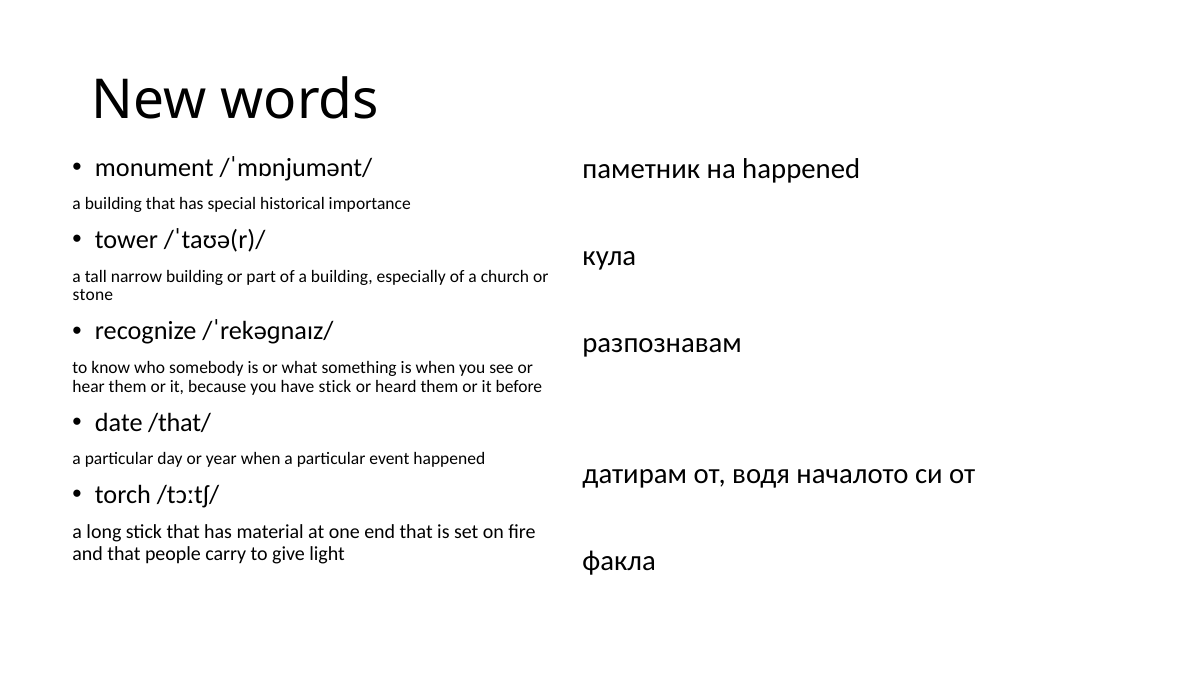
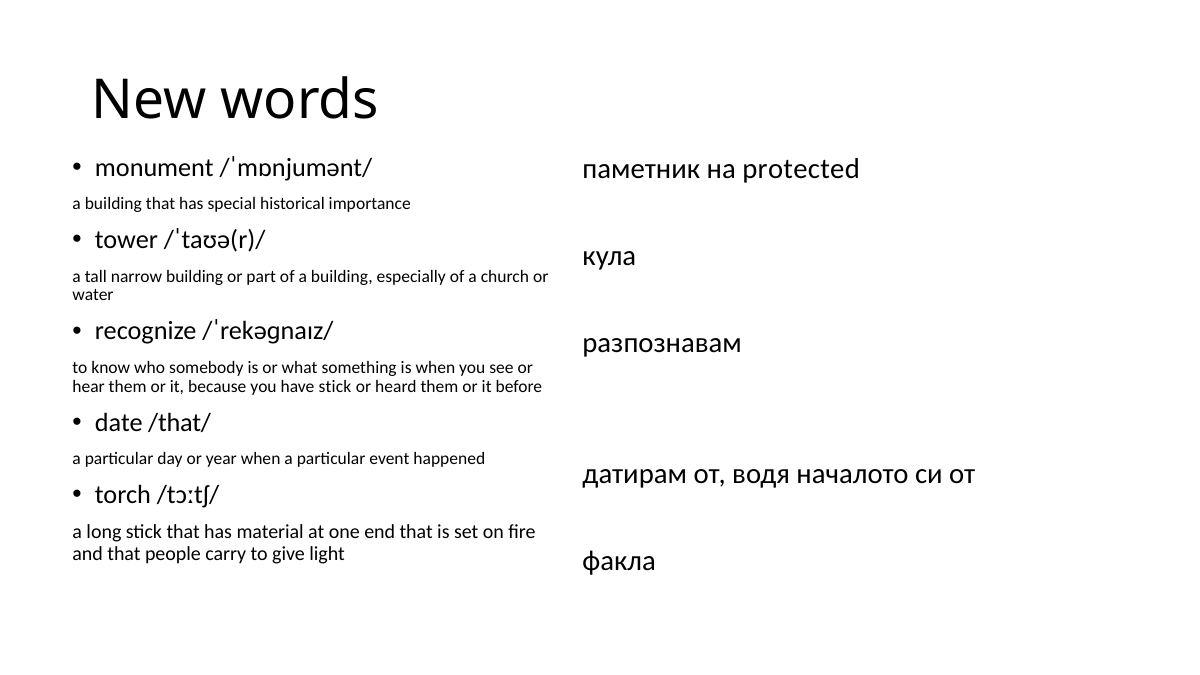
на happened: happened -> protected (801, 169)
stone: stone -> water (93, 295)
